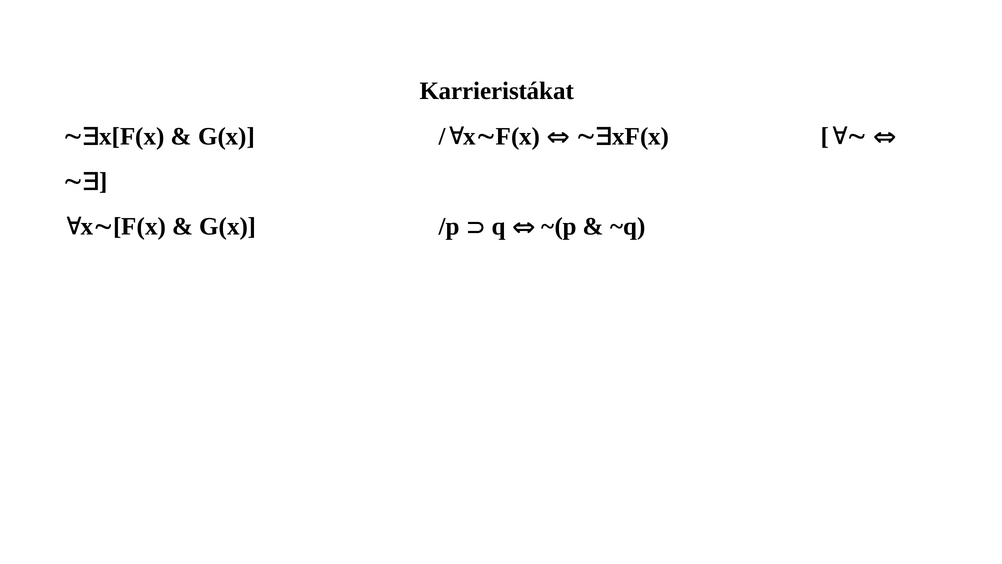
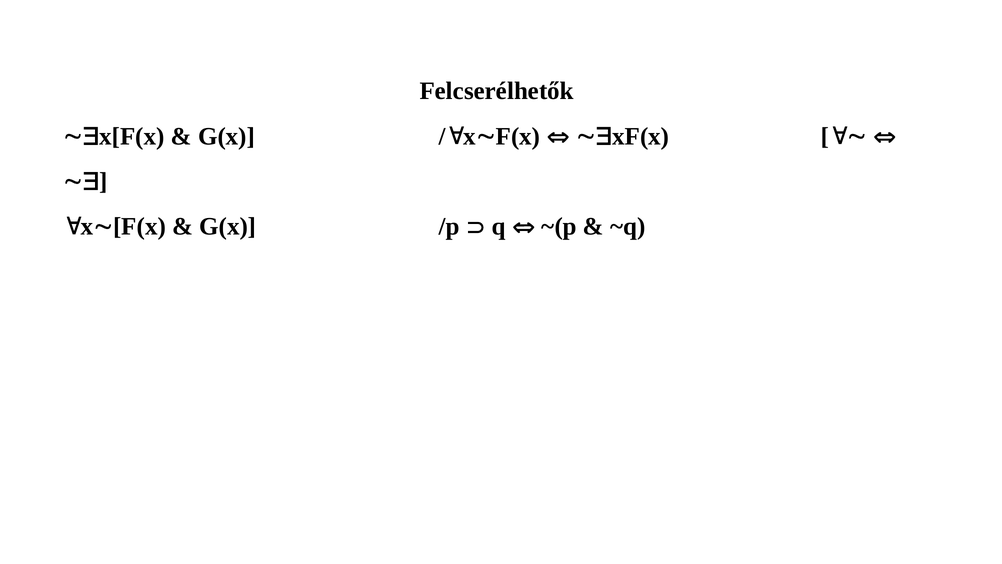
Karrieristákat: Karrieristákat -> Felcserélhetők (497, 91)
